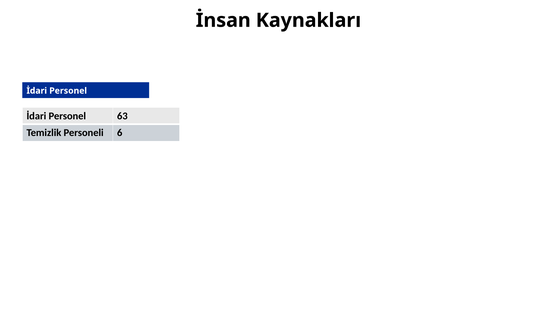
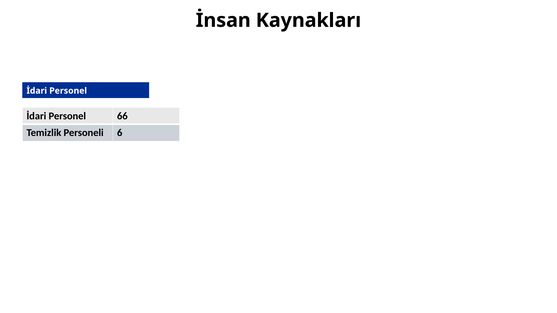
63: 63 -> 66 (122, 116)
